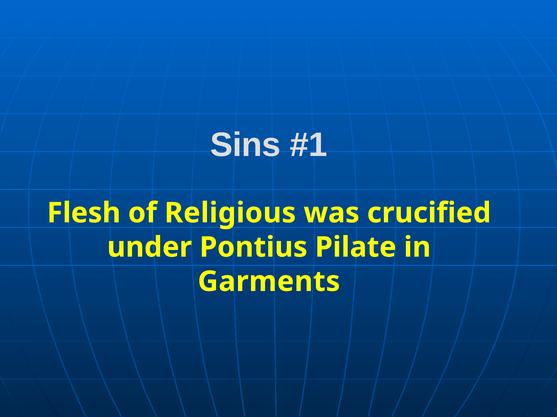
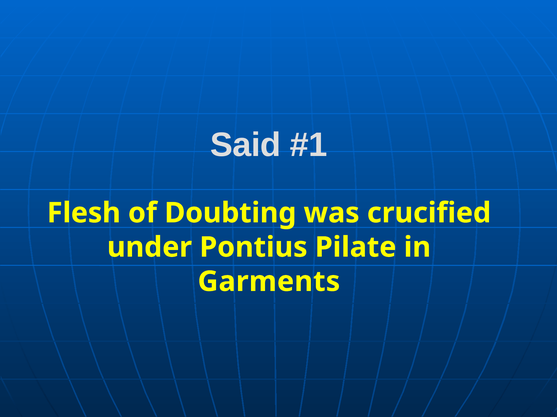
Sins: Sins -> Said (245, 145)
Religious: Religious -> Doubting (230, 213)
